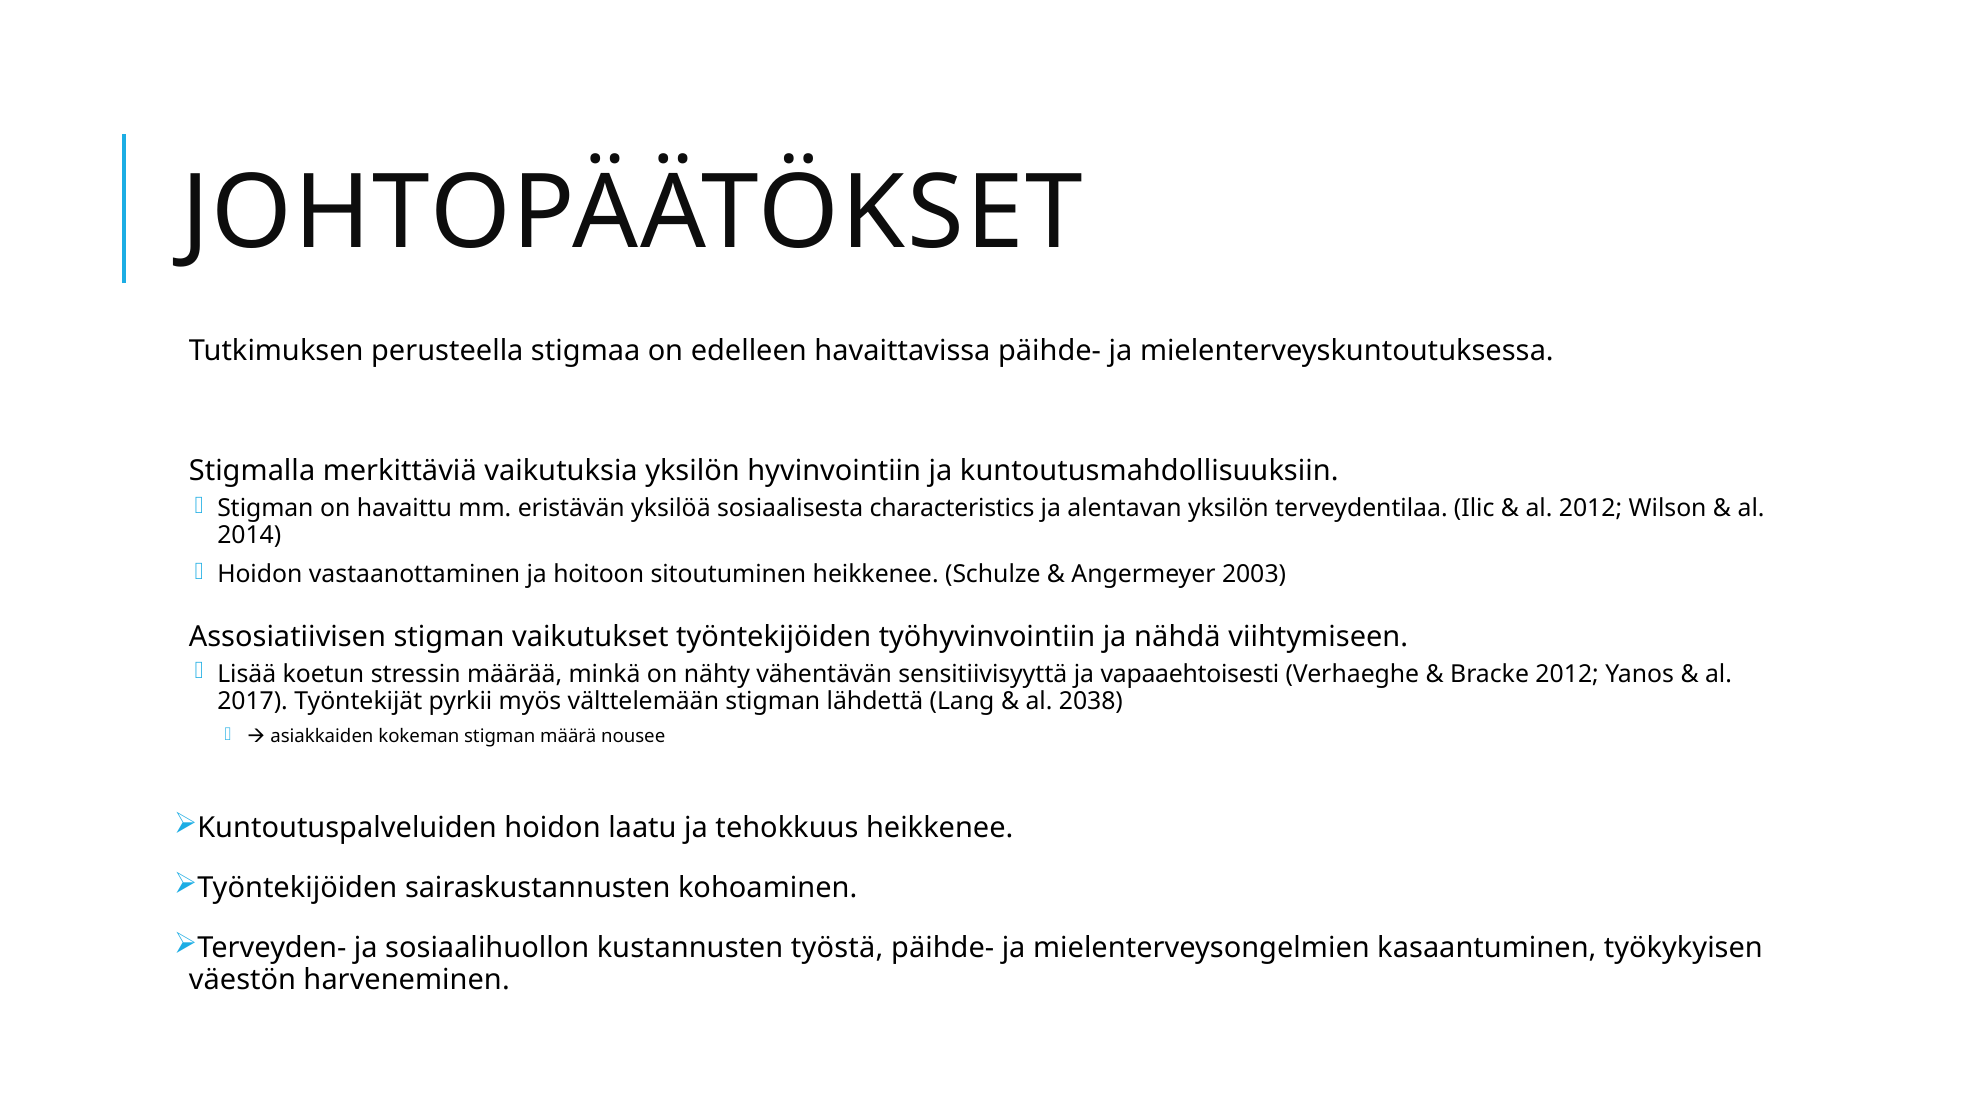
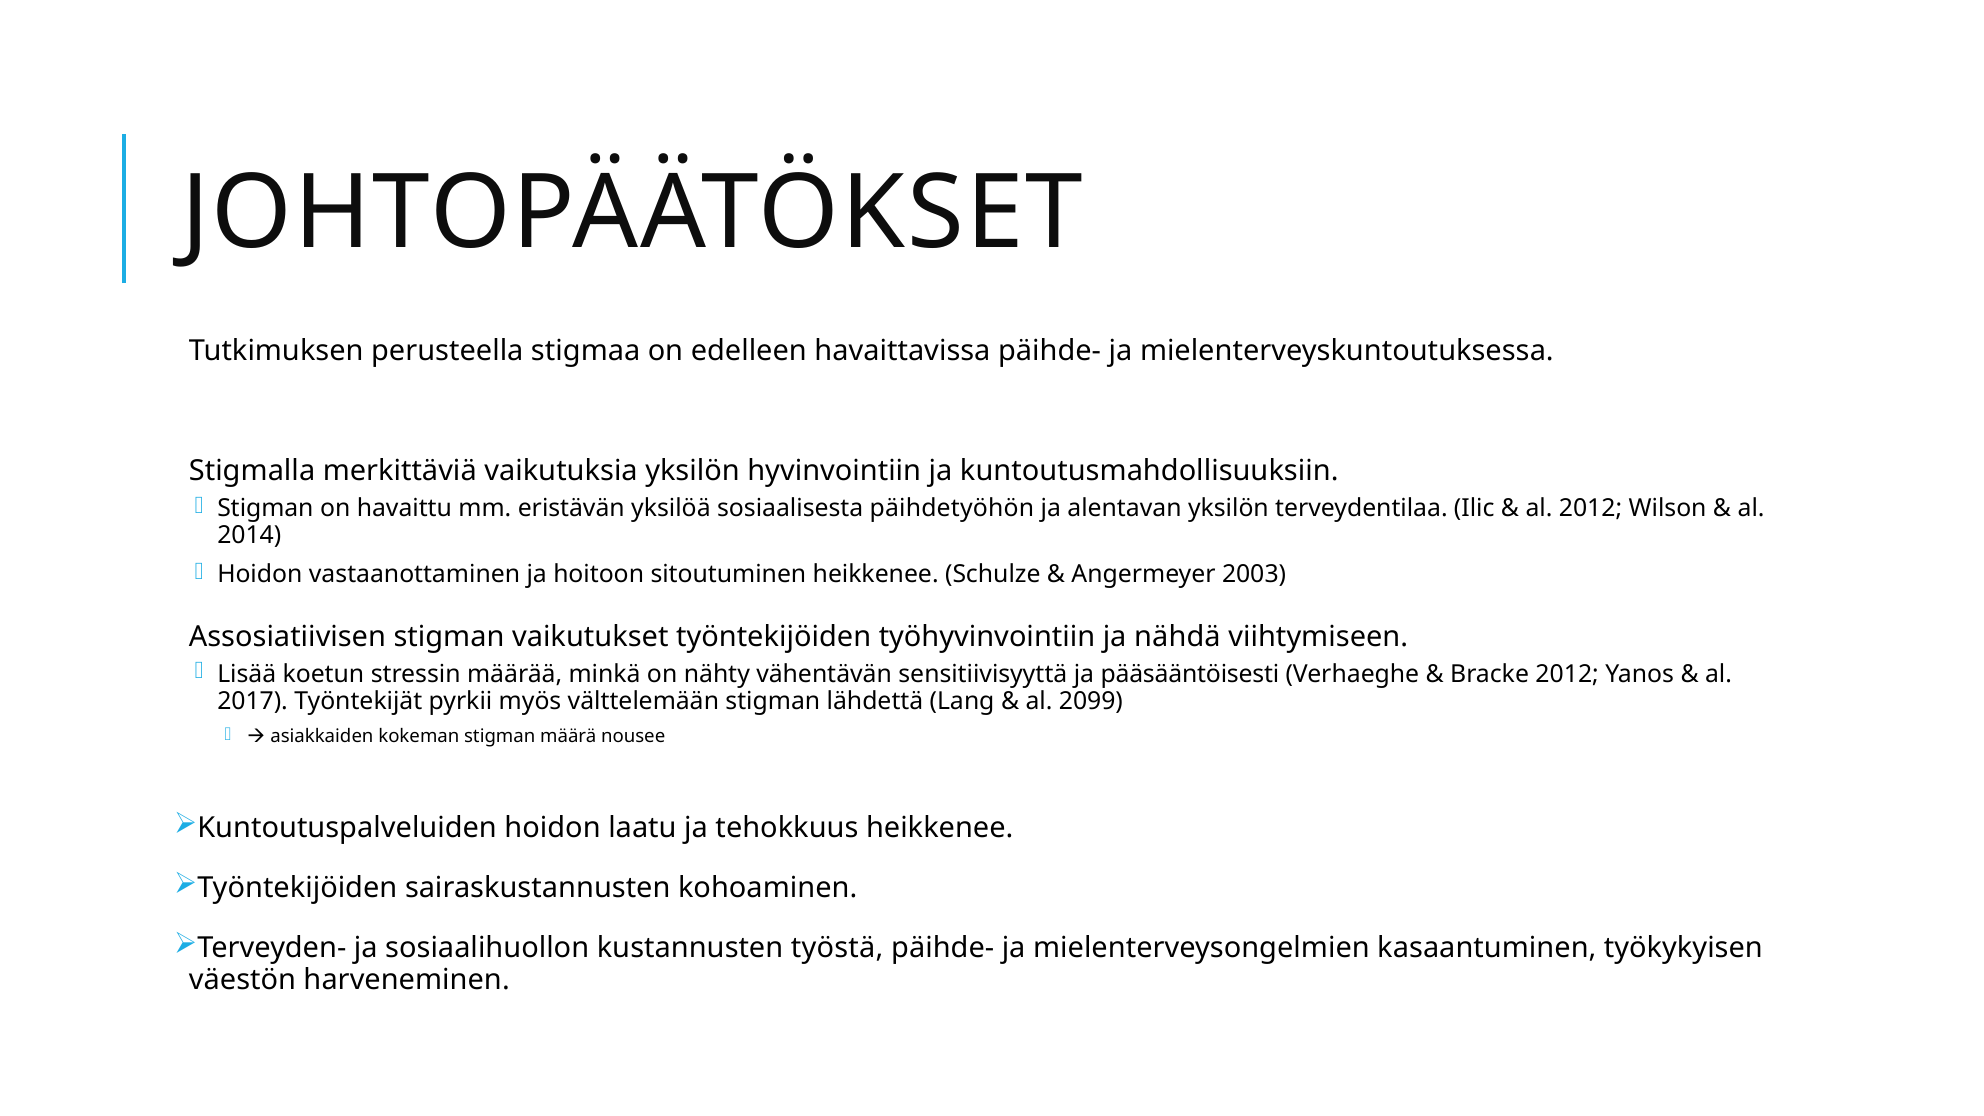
characteristics: characteristics -> päihdetyöhön (952, 509)
vapaaehtoisesti: vapaaehtoisesti -> pääsääntöisesti (1190, 674)
2038: 2038 -> 2099 (1091, 701)
